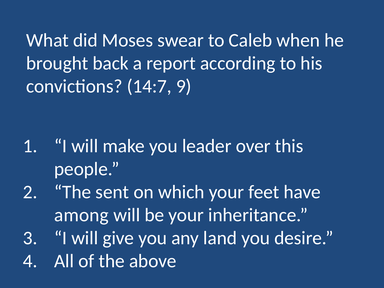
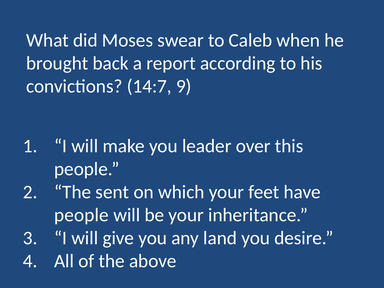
among: among -> people (81, 215)
